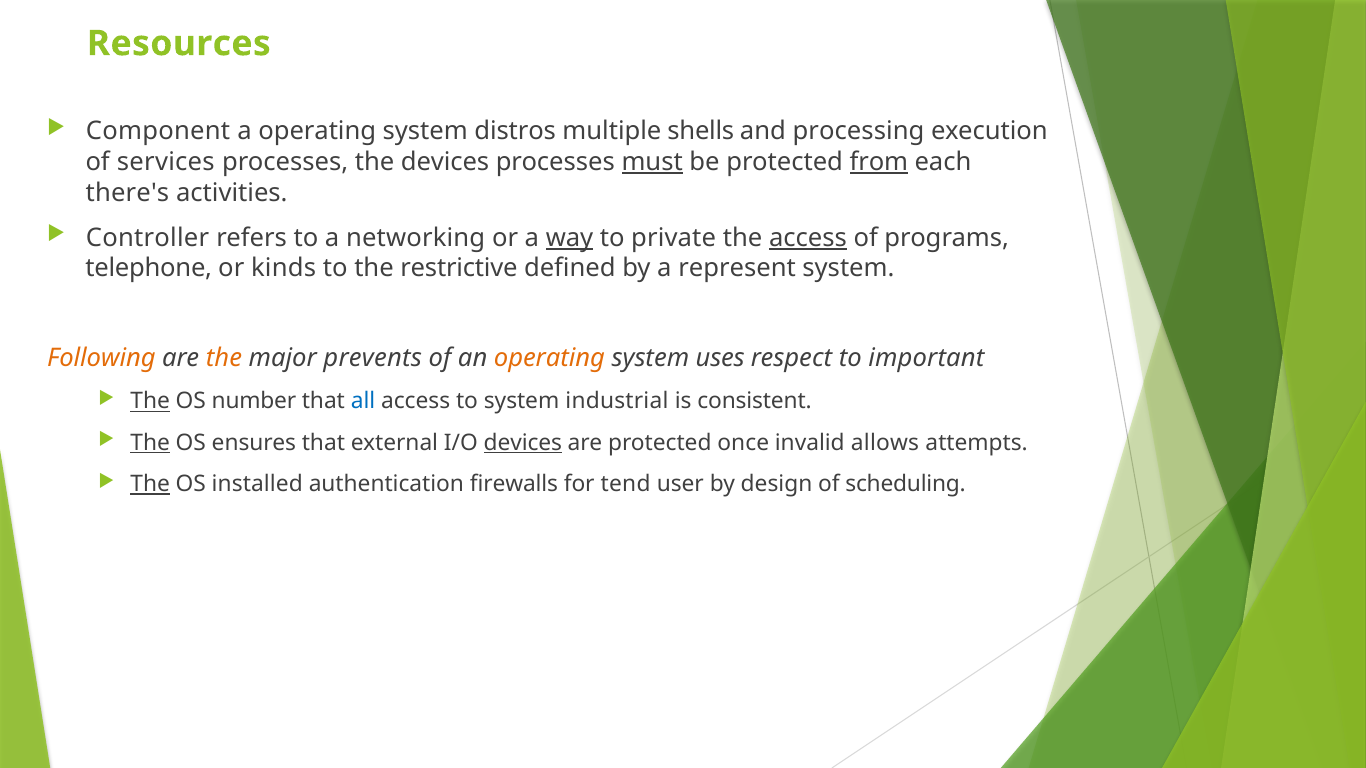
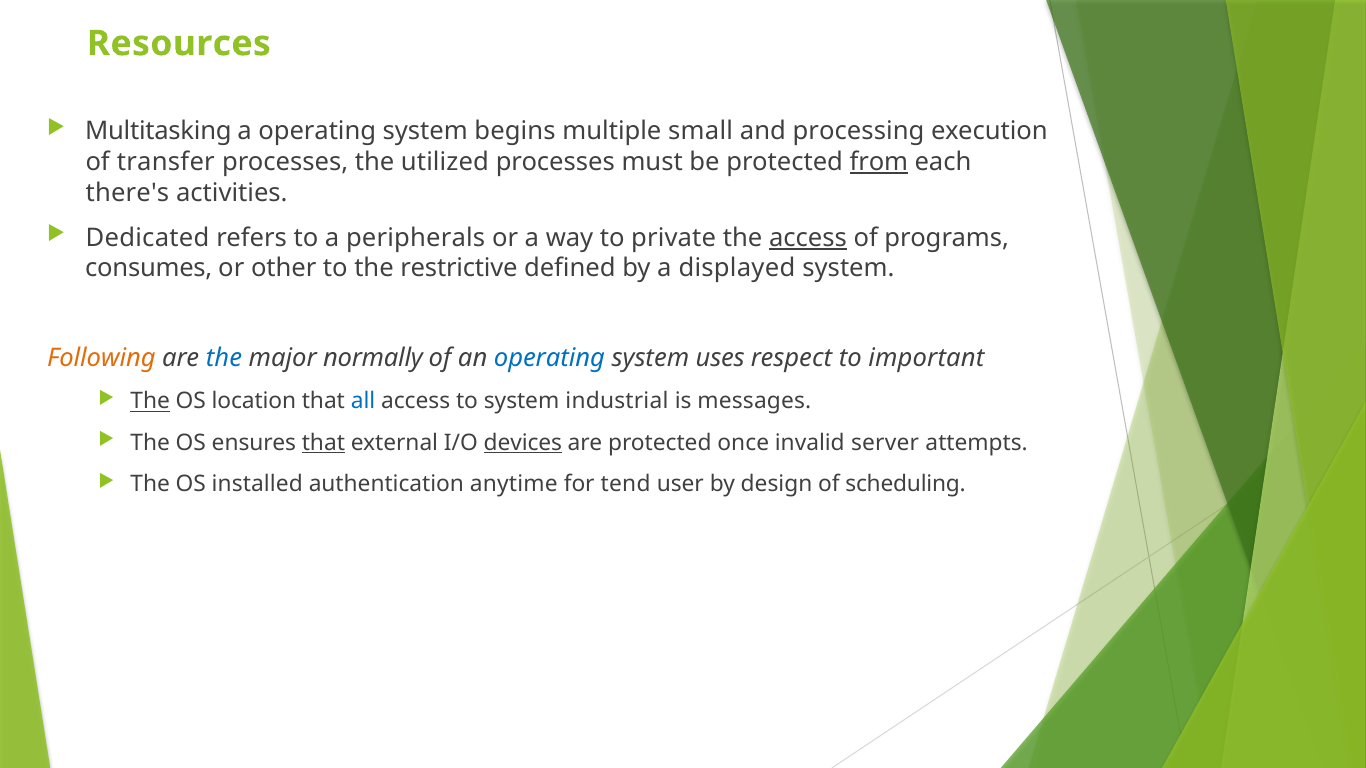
Component: Component -> Multitasking (158, 131)
distros: distros -> begins (515, 131)
shells: shells -> small (701, 131)
services: services -> transfer (166, 162)
the devices: devices -> utilized (445, 162)
must underline: present -> none (652, 162)
Controller: Controller -> Dedicated (148, 238)
networking: networking -> peripherals (416, 238)
way underline: present -> none (570, 238)
telephone: telephone -> consumes (149, 269)
kinds: kinds -> other (284, 269)
represent: represent -> displayed (737, 269)
the colour: orange -> blue (224, 359)
prevents: prevents -> normally (373, 359)
operating colour: orange -> blue (549, 359)
number: number -> location (254, 402)
consistent: consistent -> messages (754, 402)
The underline: present -> none (150, 443)
that underline: none -> present (323, 443)
allows: allows -> server (885, 443)
The underline: present -> none (150, 485)
firewalls: firewalls -> anytime (514, 485)
